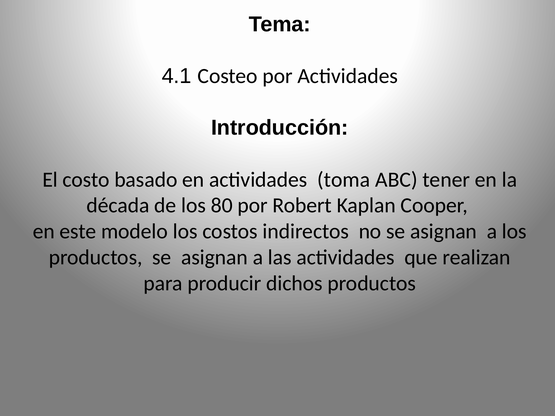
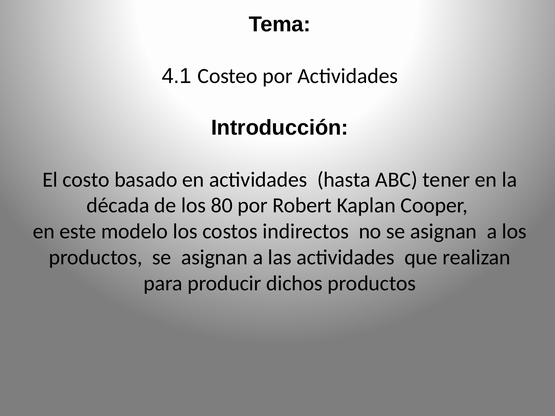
toma: toma -> hasta (344, 180)
